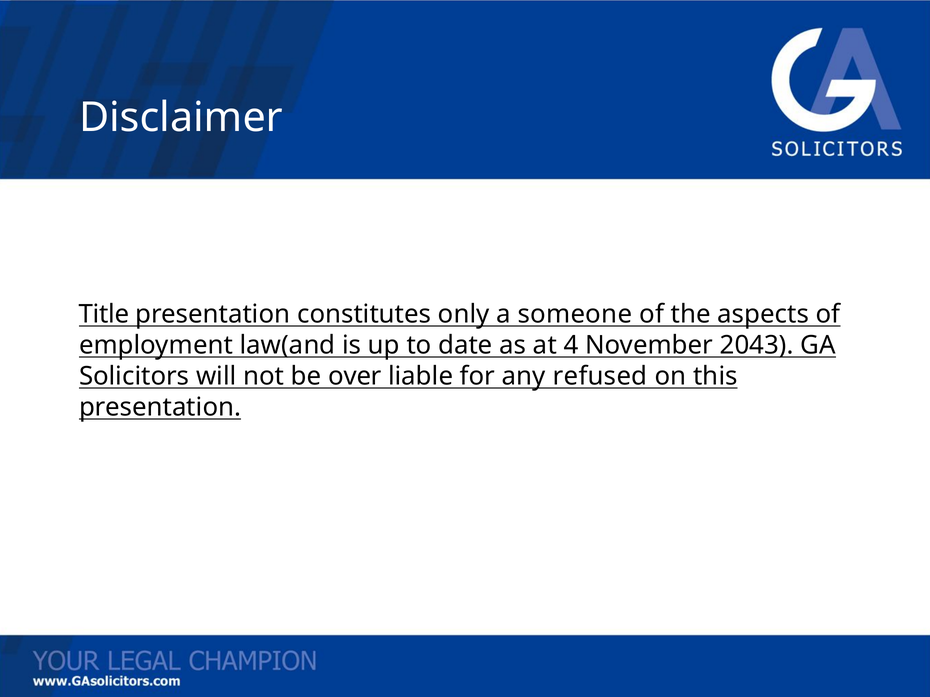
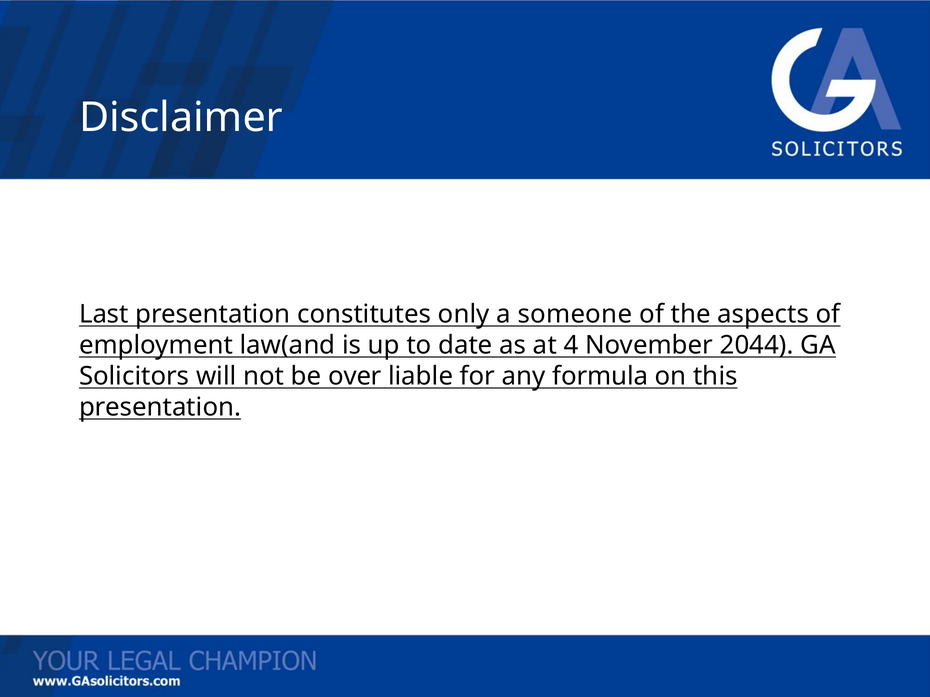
Title: Title -> Last (104, 314)
2043: 2043 -> 2044 (757, 345)
refused: refused -> formula (600, 376)
